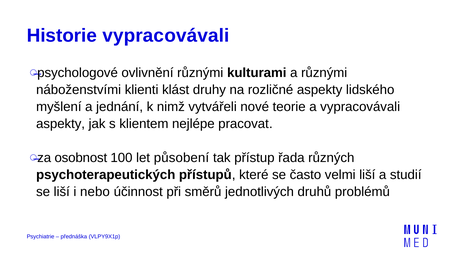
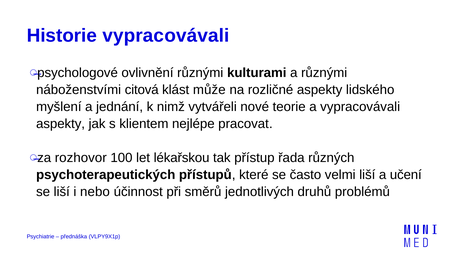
klienti: klienti -> citová (142, 90)
druhy: druhy -> může (209, 90)
osobnost: osobnost -> rozhovor (81, 158)
působení: působení -> lékařskou (182, 158)
studií: studií -> učení (406, 175)
